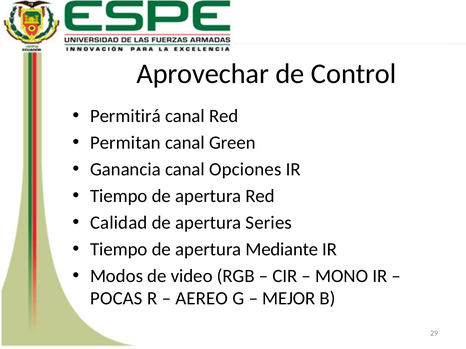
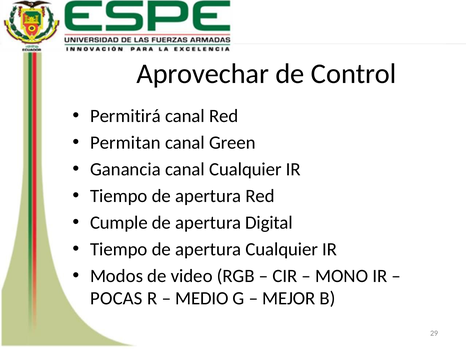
canal Opciones: Opciones -> Cualquier (245, 170)
Calidad: Calidad -> Cumple (119, 223)
Series: Series -> Digital (269, 223)
apertura Mediante: Mediante -> Cualquier (282, 250)
AEREO: AEREO -> MEDIO (202, 299)
